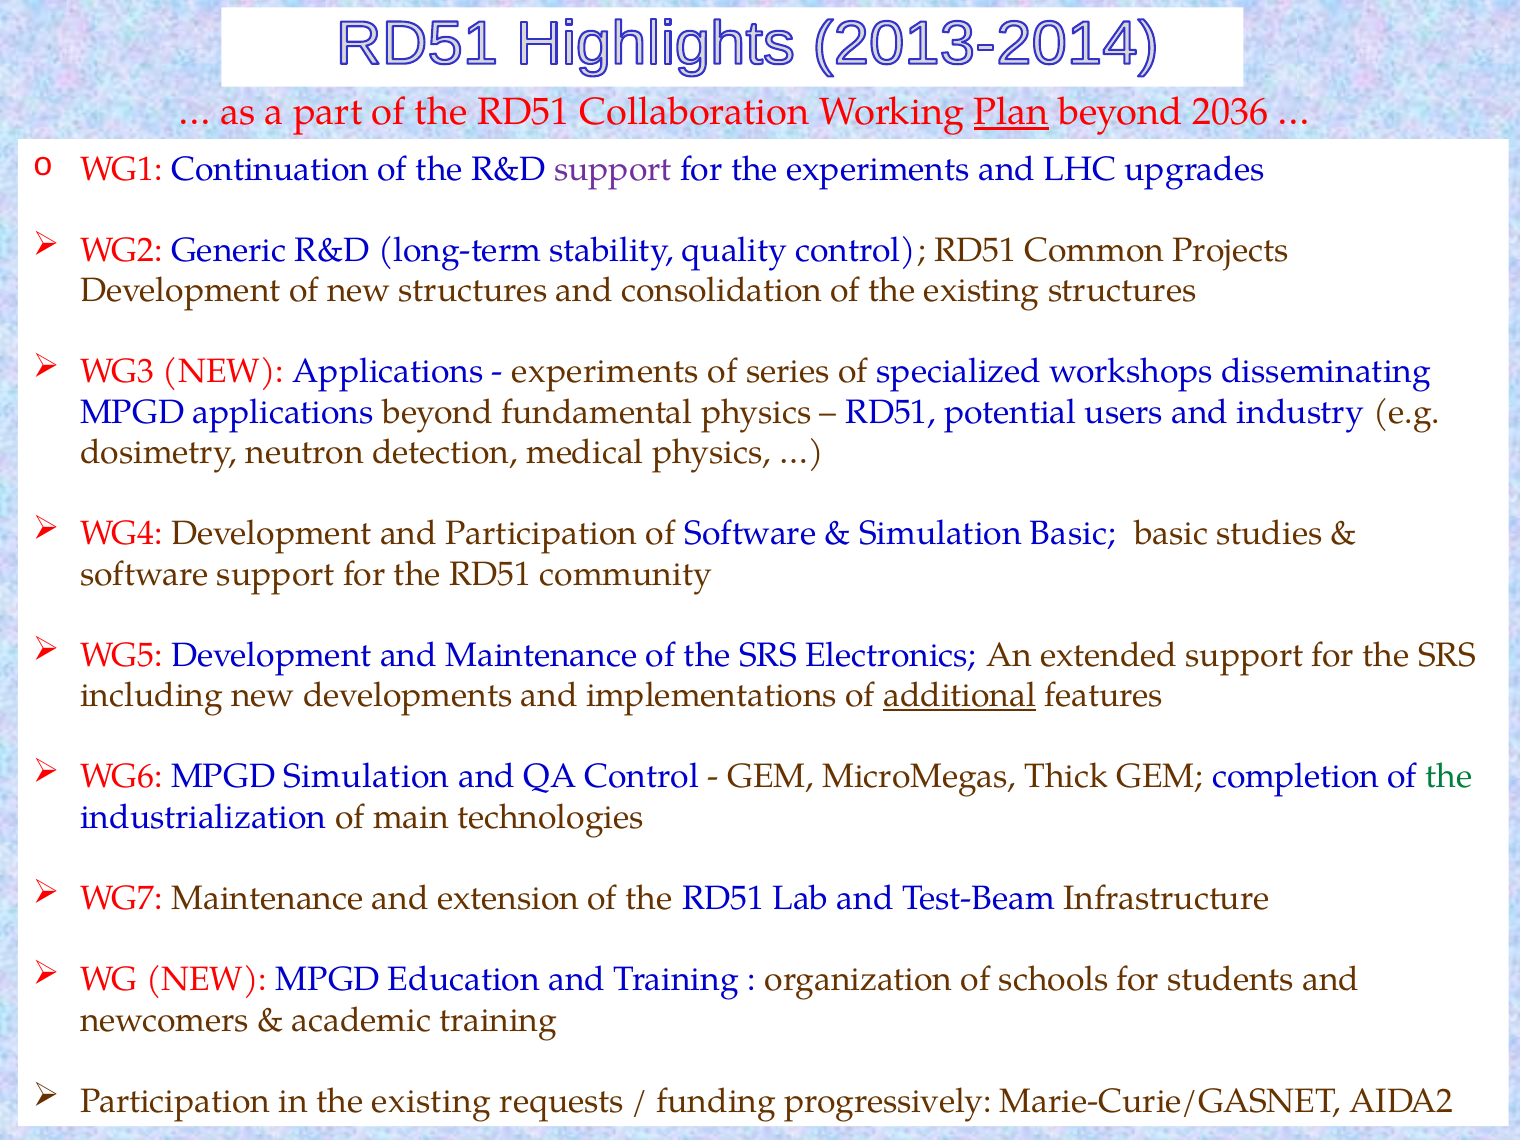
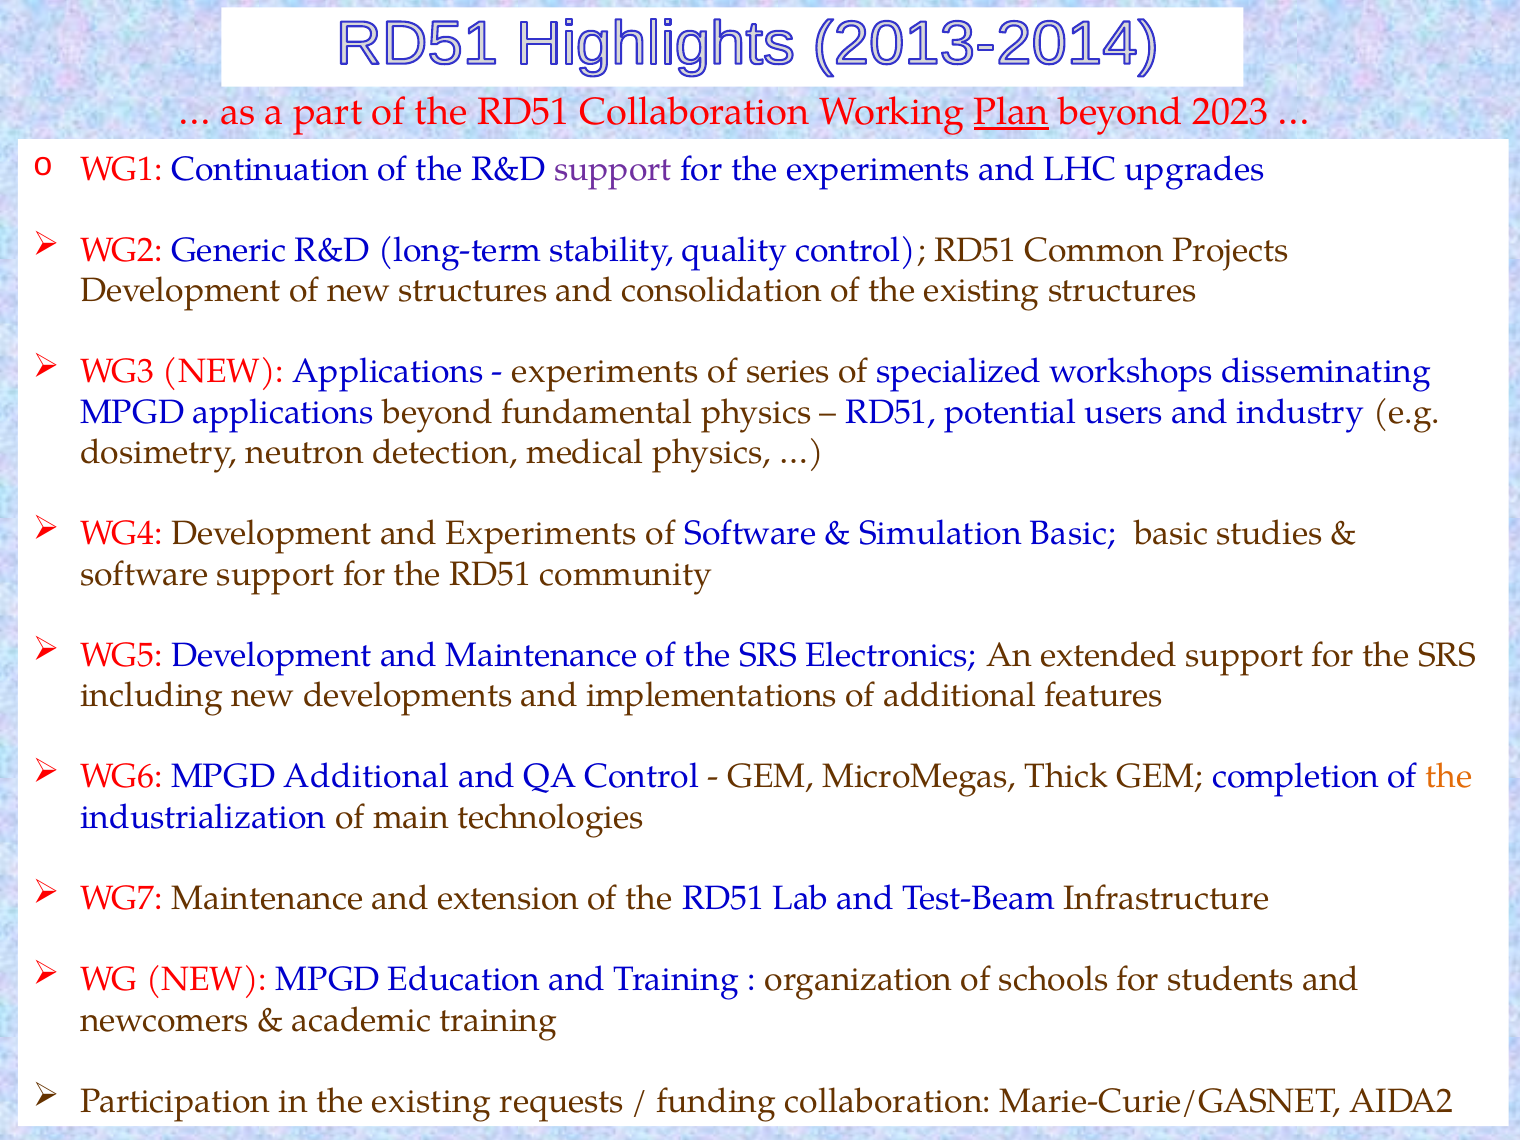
2036: 2036 -> 2023 (1230, 112)
and Participation: Participation -> Experiments (541, 534)
additional underline: present -> none (960, 696)
MPGD Simulation: Simulation -> Additional (366, 777)
the colour: green -> orange (1449, 777)
funding progressively: progressively -> collaboration (888, 1101)
